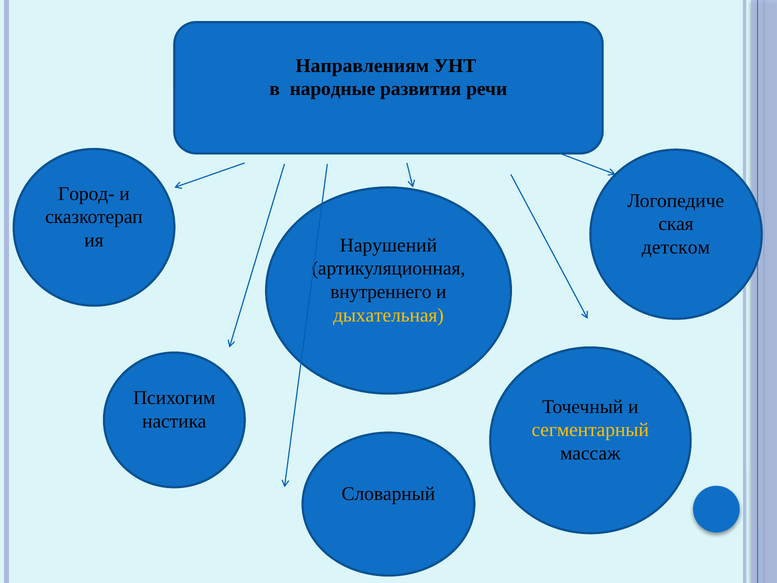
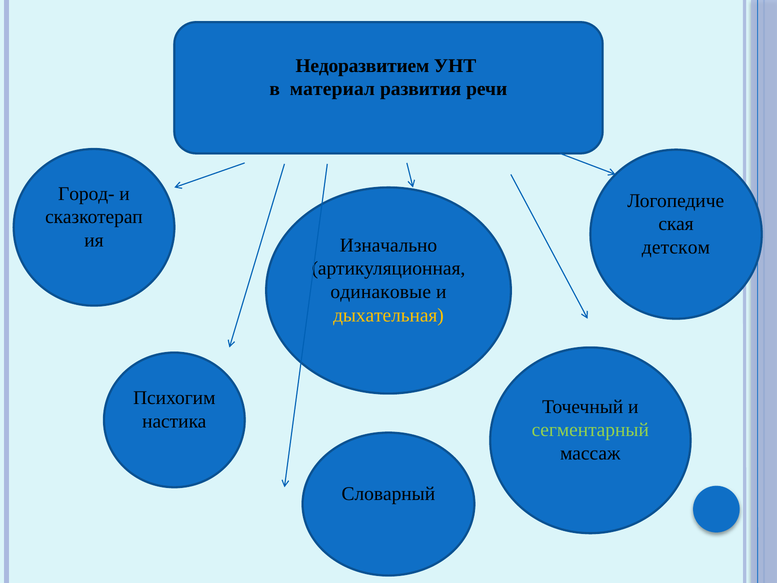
Направлениям: Направлениям -> Недоразвитием (362, 66)
народные: народные -> материал (332, 89)
Нарушений: Нарушений -> Изначально (388, 245)
внутреннего: внутреннего -> одинаковые (381, 292)
сегментарный colour: yellow -> light green (590, 430)
